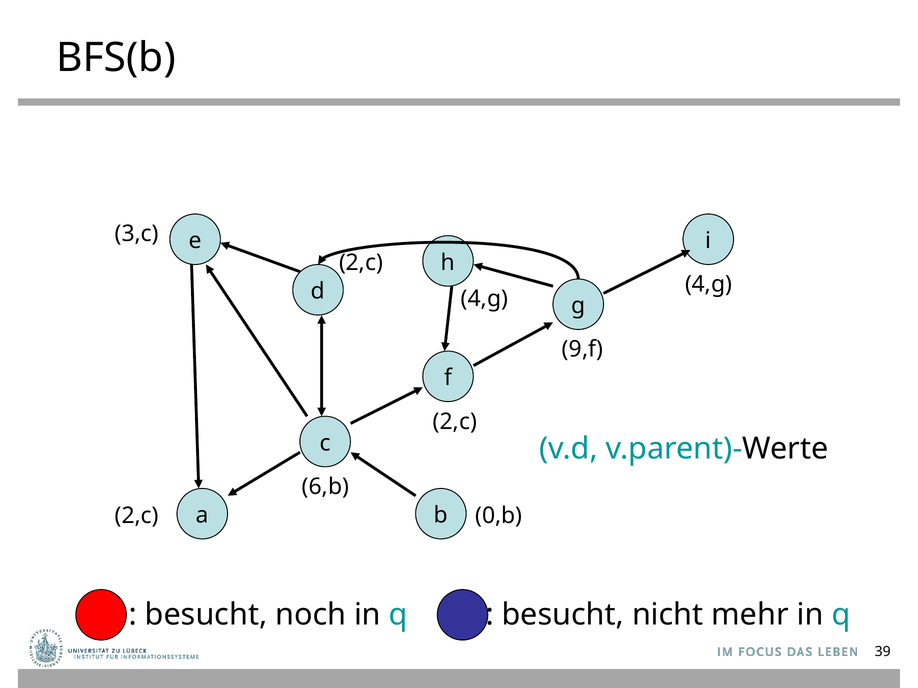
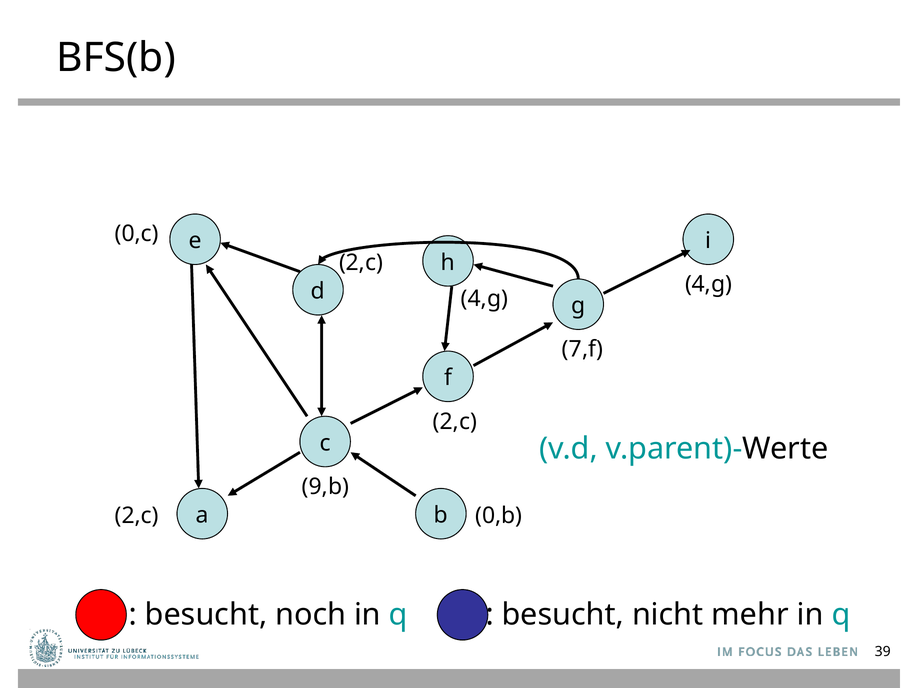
3,c: 3,c -> 0,c (137, 234)
9,f: 9,f -> 7,f (583, 350)
6,b: 6,b -> 9,b (325, 487)
